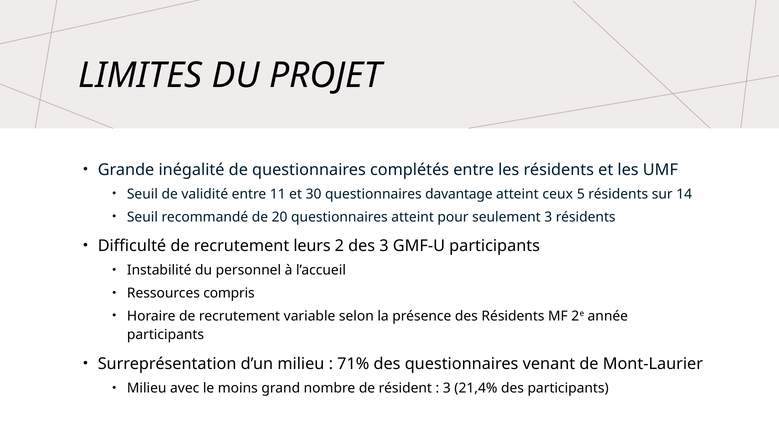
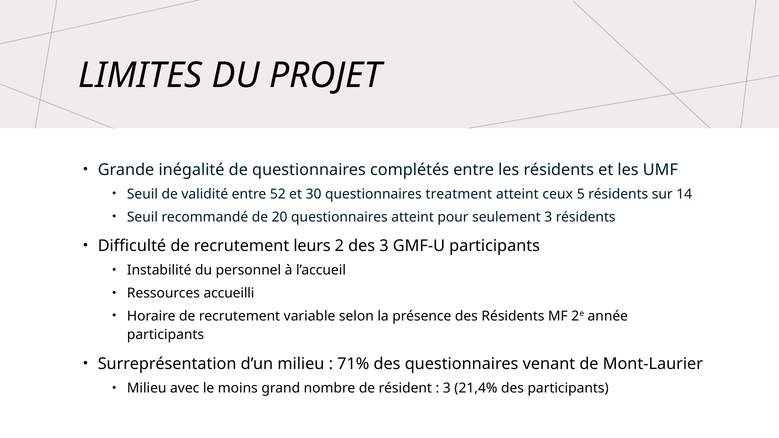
11: 11 -> 52 (278, 194)
davantage: davantage -> treatment (459, 194)
compris: compris -> accueilli (229, 293)
